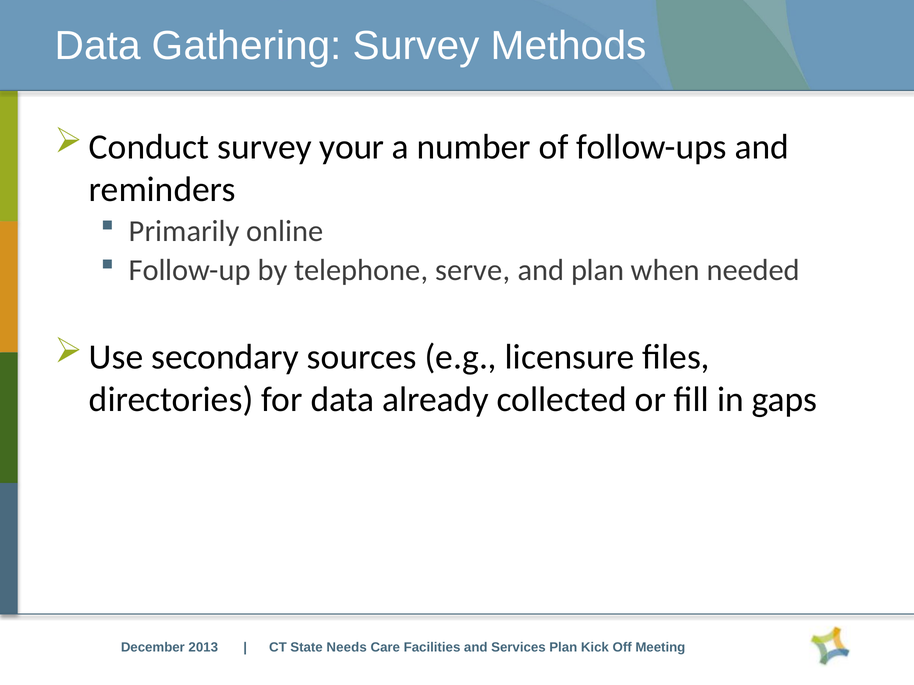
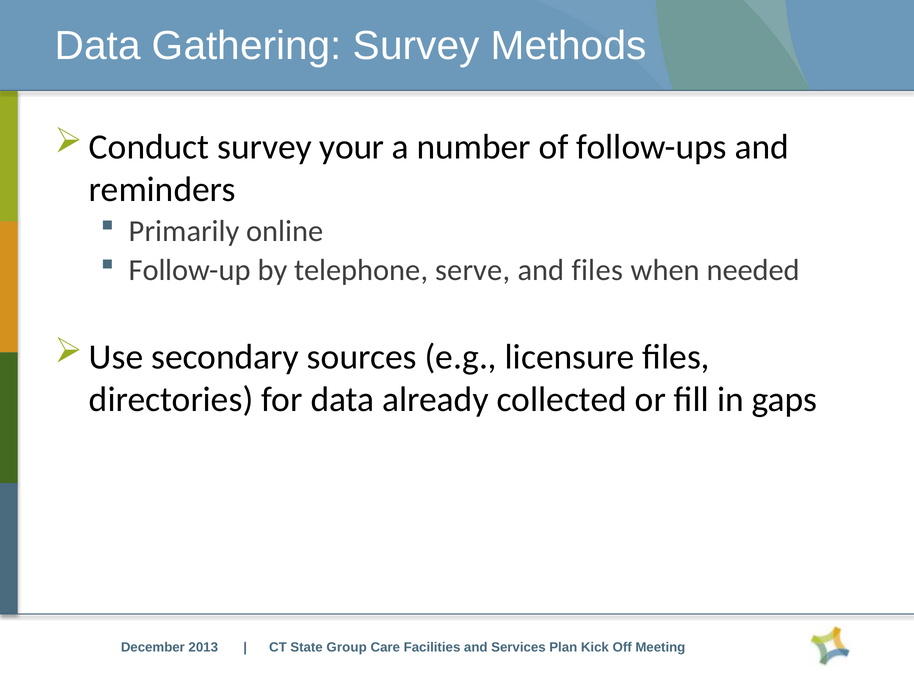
and plan: plan -> files (597, 271)
Needs: Needs -> Group (347, 648)
